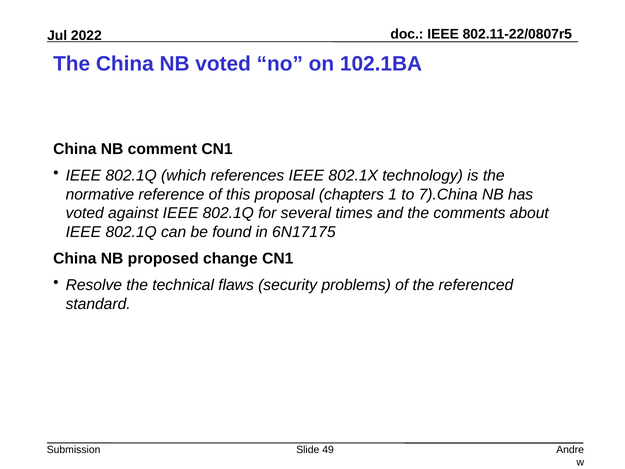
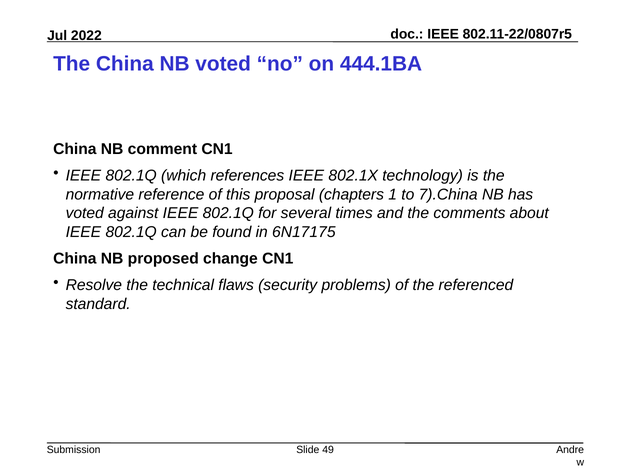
102.1BA: 102.1BA -> 444.1BA (381, 64)
